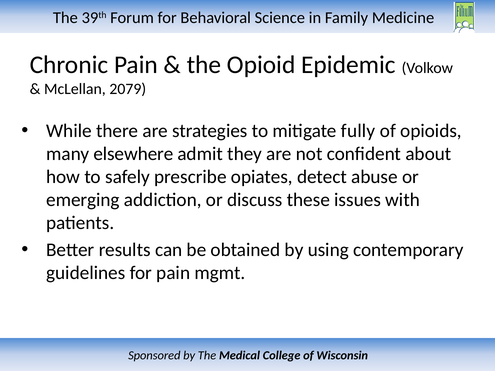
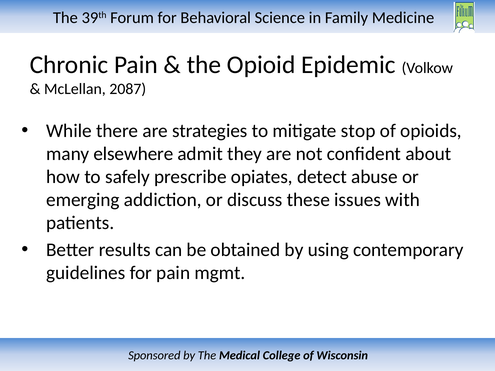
2079: 2079 -> 2087 (128, 89)
fully: fully -> stop (358, 131)
